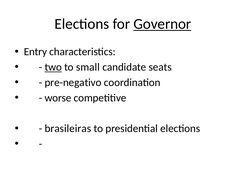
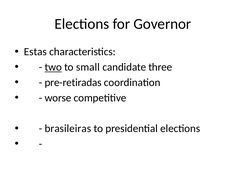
Governor underline: present -> none (162, 24)
Entry: Entry -> Estas (35, 52)
seats: seats -> three (160, 67)
pre-negativo: pre-negativo -> pre-retiradas (73, 82)
